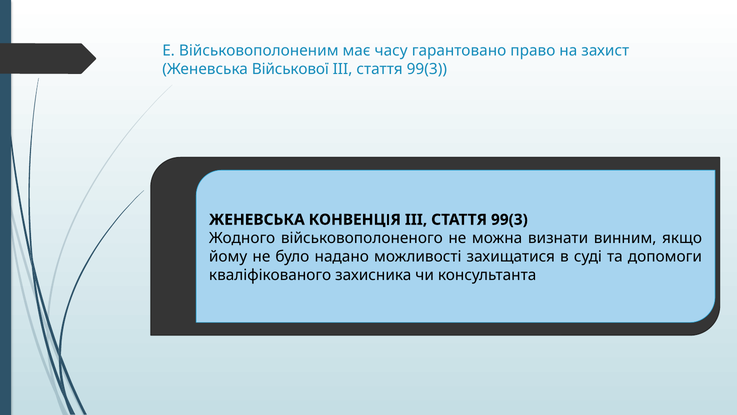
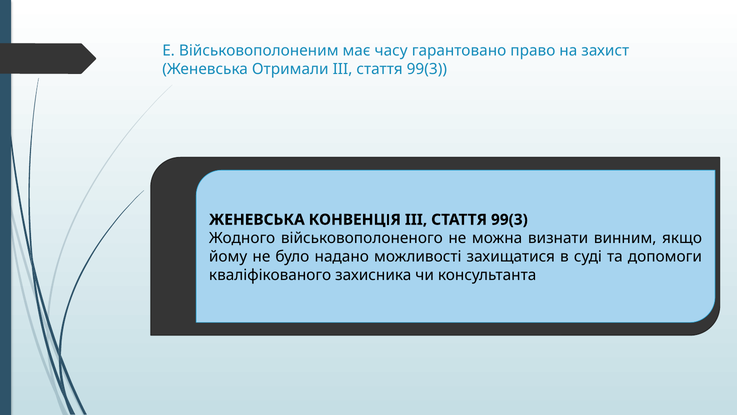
Військової: Військової -> Отримали (290, 69)
